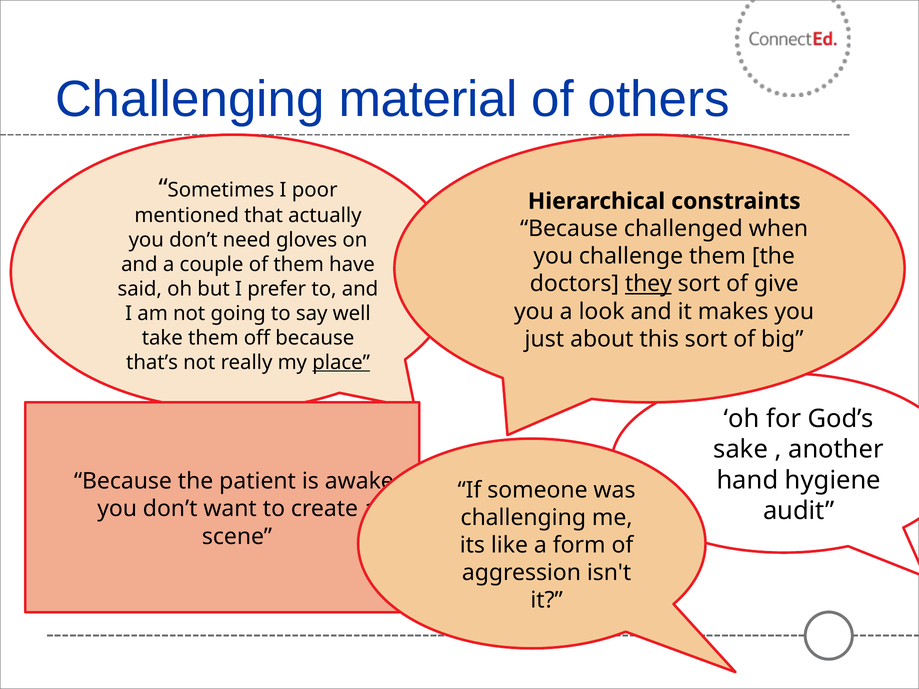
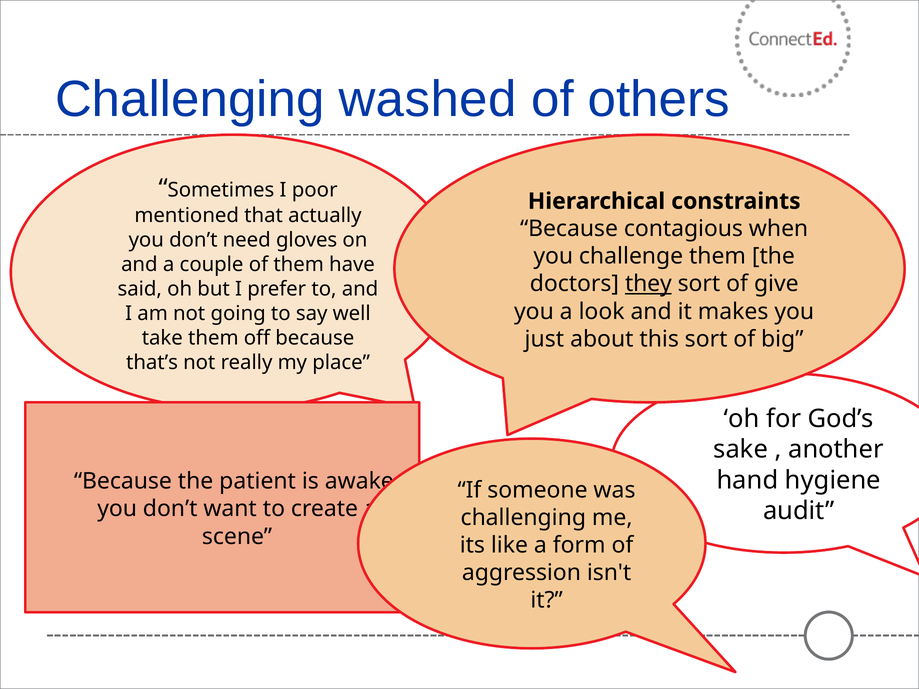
material: material -> washed (428, 99)
challenged: challenged -> contagious (683, 229)
place underline: present -> none (341, 362)
